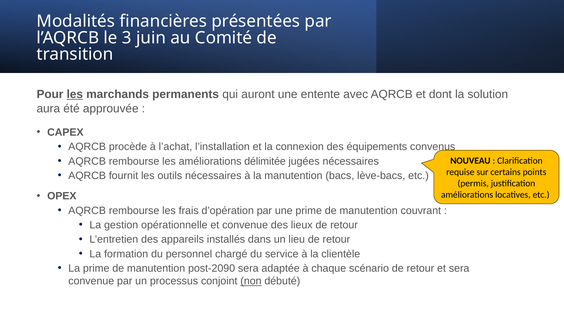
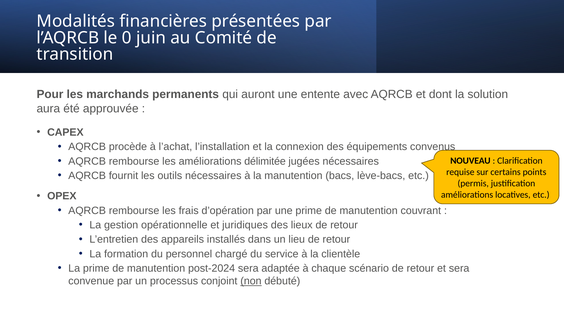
3: 3 -> 0 (127, 38)
les underline: present -> none (75, 94)
et convenue: convenue -> juridiques (245, 225)
post-2090: post-2090 -> post-2024 (212, 269)
